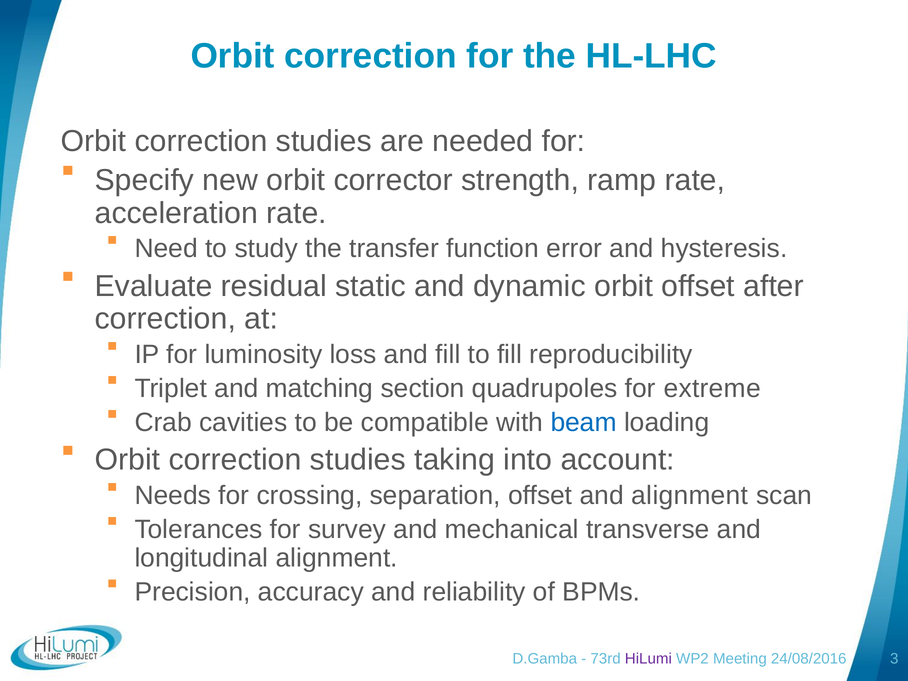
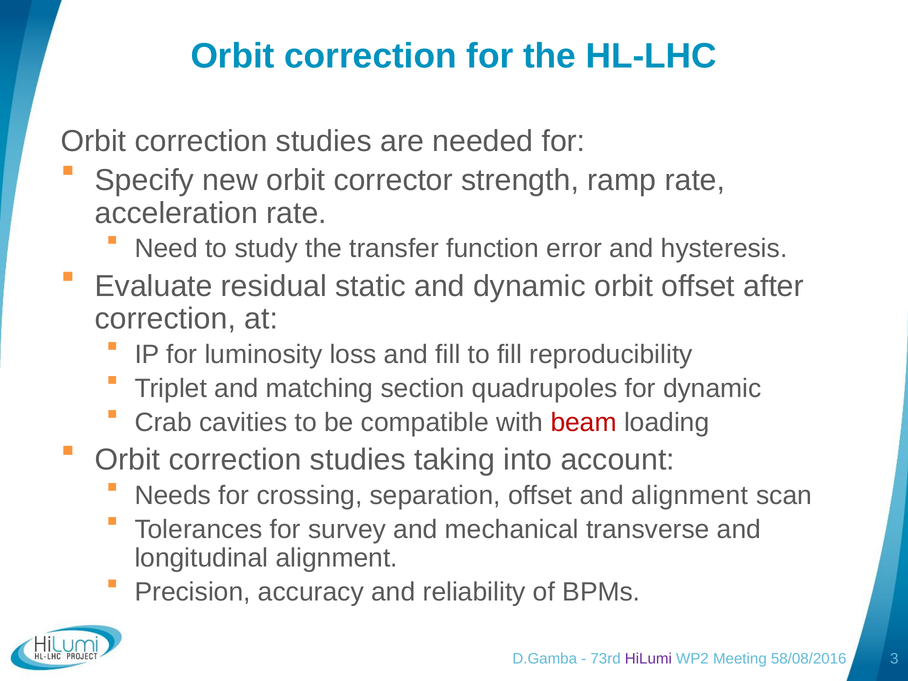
for extreme: extreme -> dynamic (712, 388)
beam colour: blue -> red (584, 422)
24/08/2016: 24/08/2016 -> 58/08/2016 (809, 659)
